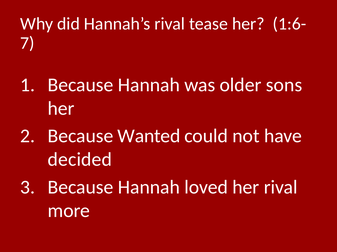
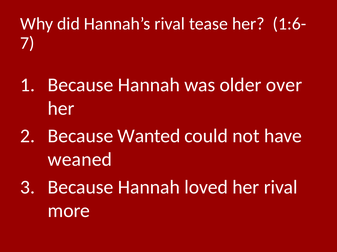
sons: sons -> over (284, 85)
decided: decided -> weaned (80, 160)
